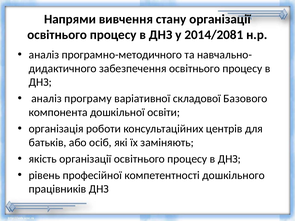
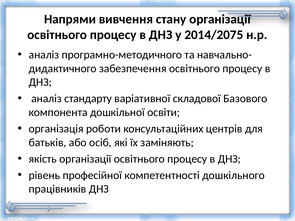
2014/2081: 2014/2081 -> 2014/2075 (214, 35)
програму: програму -> стандарту (88, 99)
